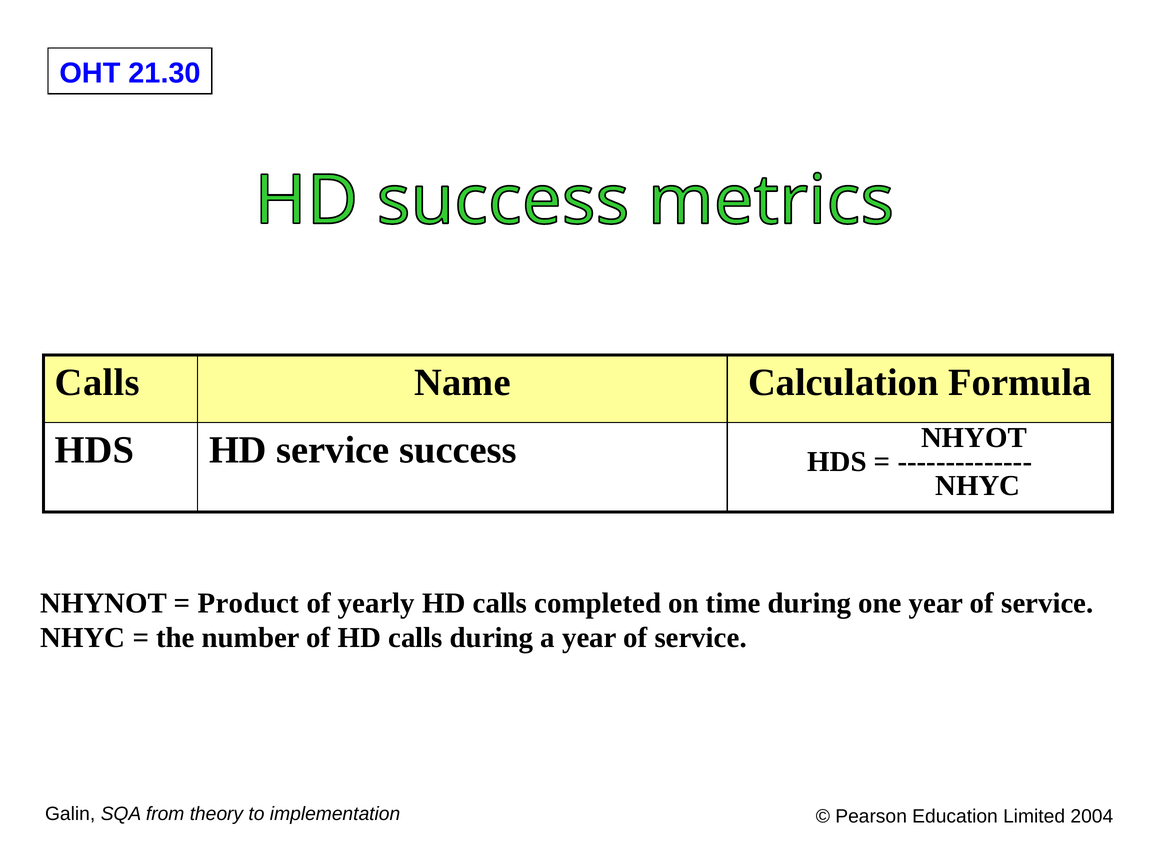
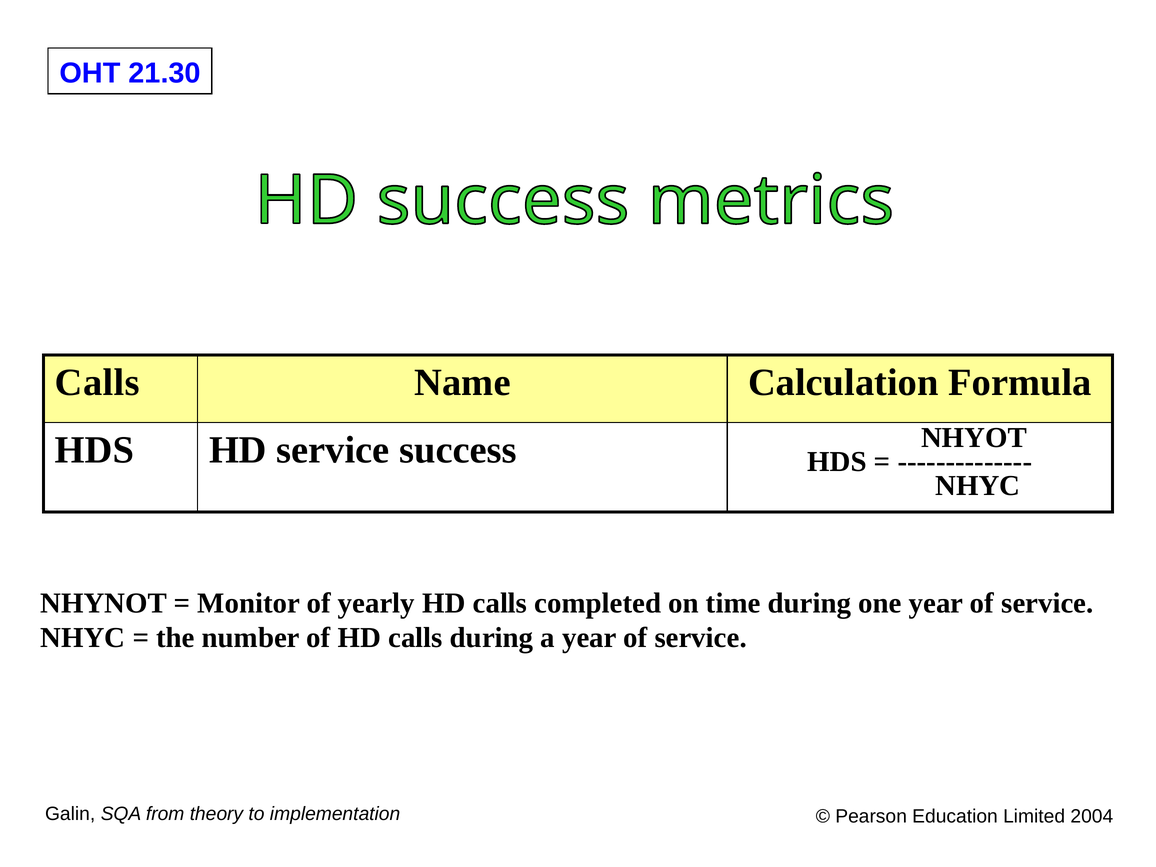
Product: Product -> Monitor (249, 603)
